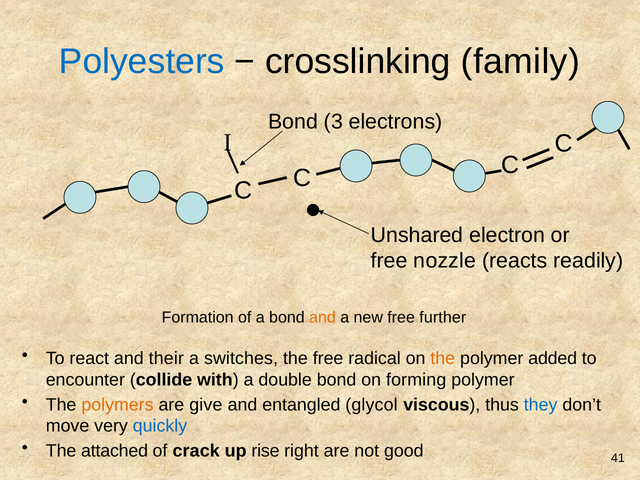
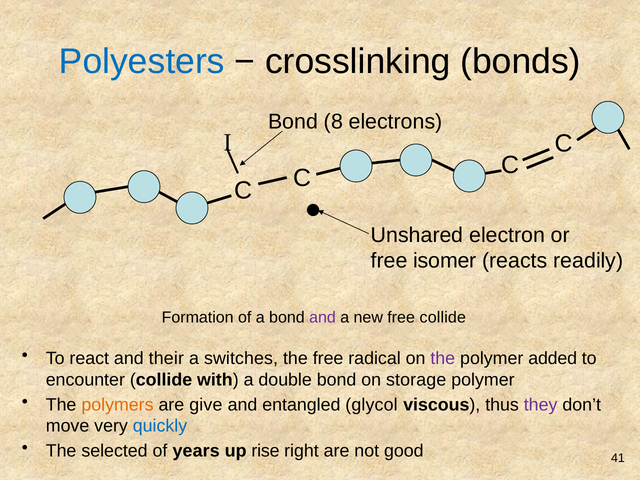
family: family -> bonds (521, 62)
3: 3 -> 8 (333, 122)
nozzle: nozzle -> isomer (445, 261)
and colour: orange -> purple (322, 318)
free further: further -> collide (443, 318)
the colour: orange -> purple (443, 358)
forming: forming -> storage (416, 380)
they colour: blue -> purple (541, 405)
attached: attached -> selected (114, 451)
crack: crack -> years (196, 451)
